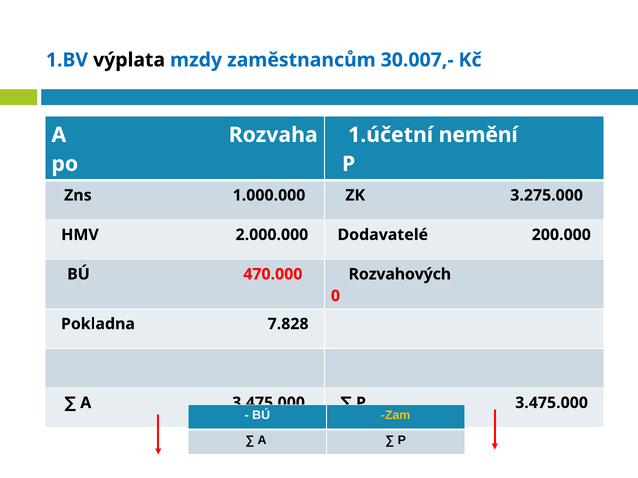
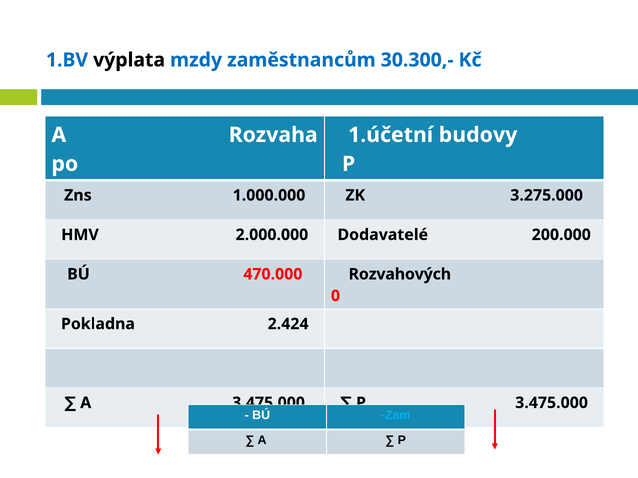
30.007,-: 30.007,- -> 30.300,- (417, 60)
nemění: nemění -> budovy (478, 135)
7.828: 7.828 -> 2.424 (288, 324)
Zam colour: yellow -> light blue (396, 415)
